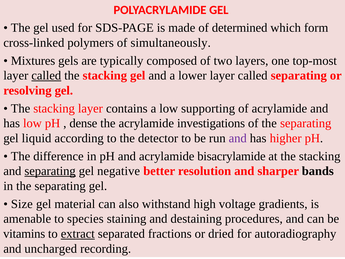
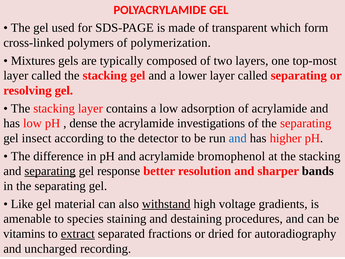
determined: determined -> transparent (240, 28)
simultaneously: simultaneously -> polymerization (171, 43)
called underline: present -> none (46, 76)
supporting: supporting -> adsorption (208, 108)
liquid: liquid -> insect (37, 138)
and colour: purple -> blue (238, 138)
bisacrylamide: bisacrylamide -> bromophenol (231, 156)
negative: negative -> response (119, 171)
Size: Size -> Like (22, 204)
withstand underline: none -> present (166, 204)
